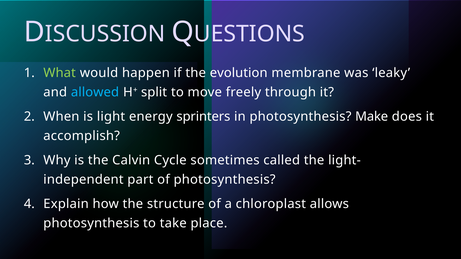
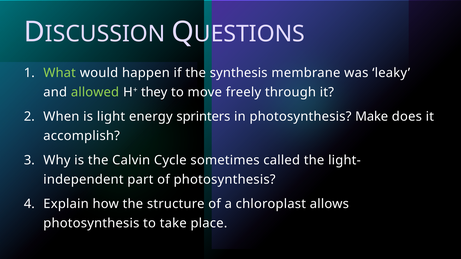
evolution: evolution -> synthesis (239, 73)
allowed colour: light blue -> light green (95, 92)
split: split -> they (154, 92)
